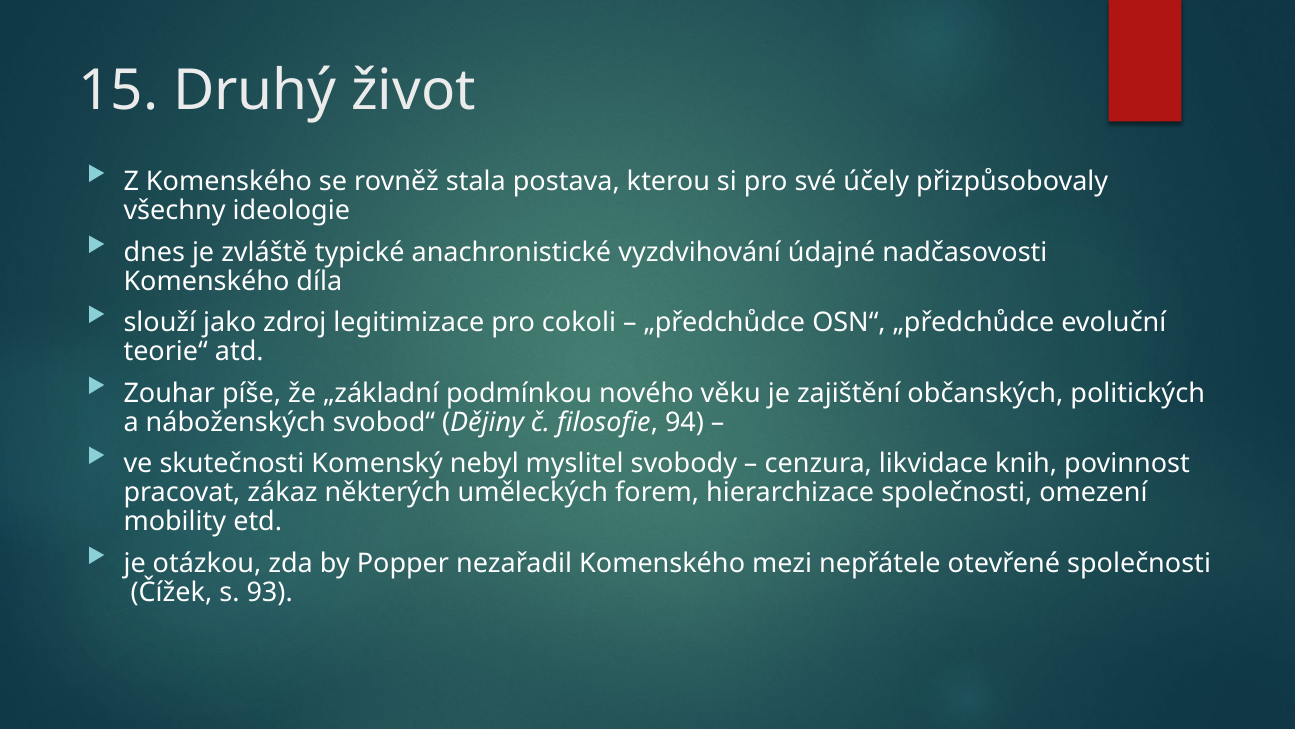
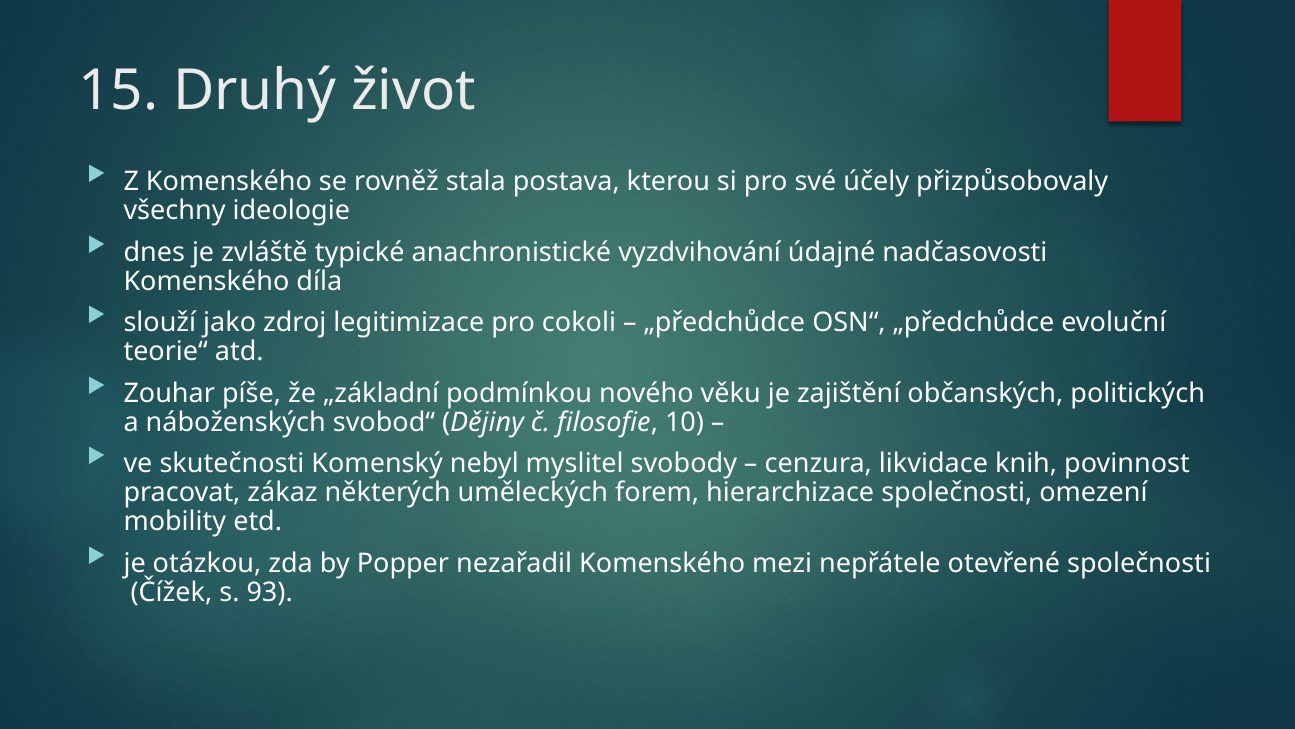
94: 94 -> 10 (685, 422)
